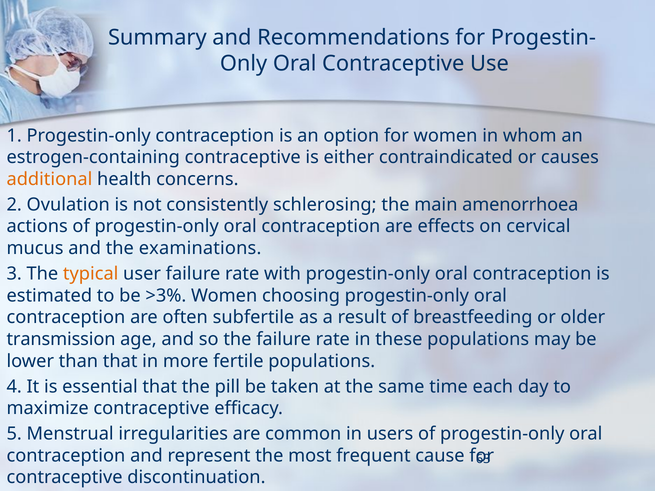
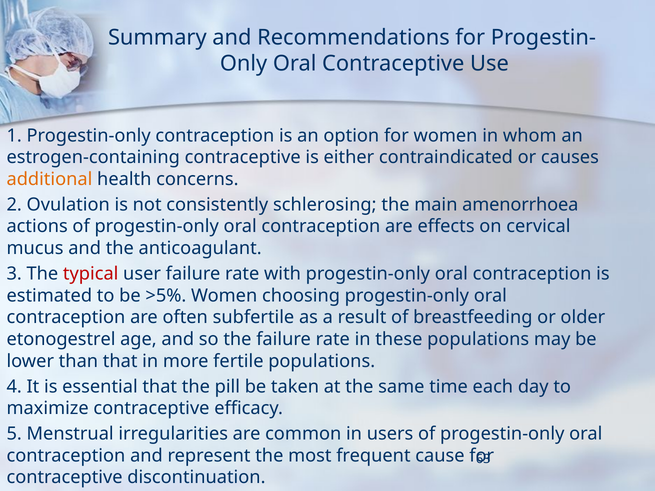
examinations: examinations -> anticoagulant (200, 248)
typical colour: orange -> red (91, 274)
>3%: >3% -> >5% (166, 296)
transmission: transmission -> etonogestrel (61, 339)
